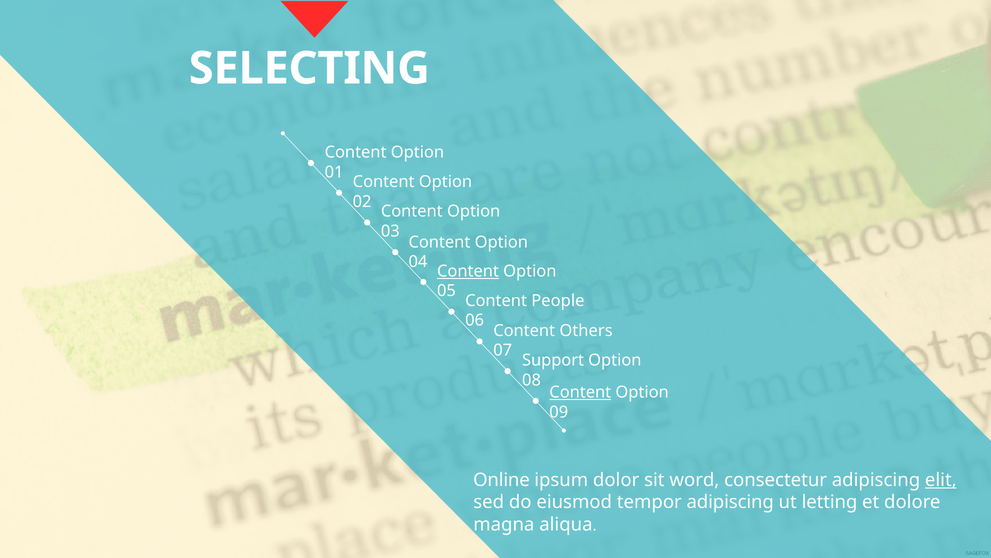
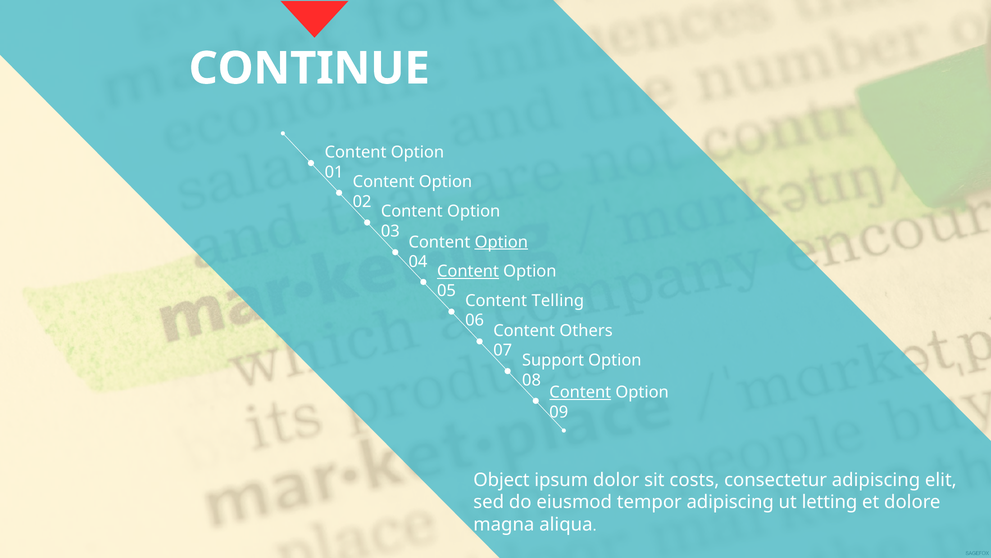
SELECTING: SELECTING -> CONTINUE (309, 68)
Option underline: none -> present (501, 242)
People: People -> Telling (558, 300)
Online: Online -> Object (501, 479)
word: word -> costs (694, 479)
elit underline: present -> none (941, 479)
